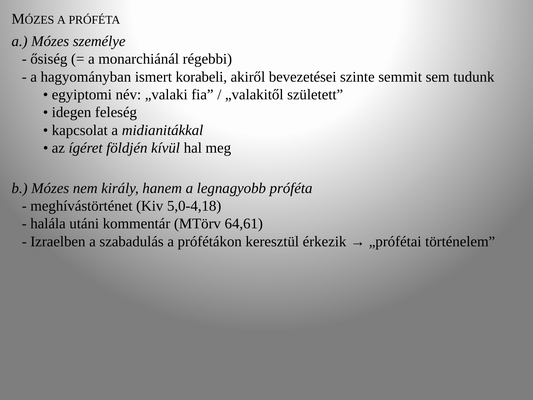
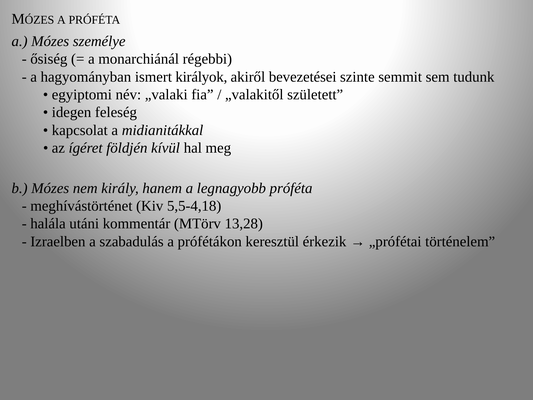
korabeli: korabeli -> királyok (201, 77)
5,0-4,18: 5,0-4,18 -> 5,5-4,18 (194, 206)
64,61: 64,61 -> 13,28 (244, 224)
